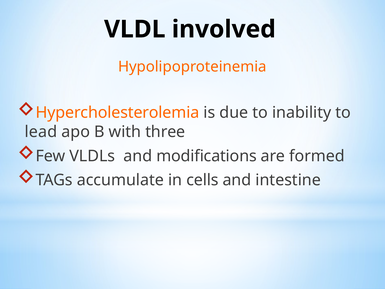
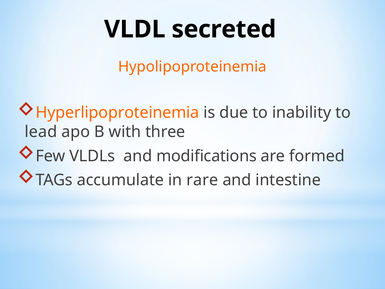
involved: involved -> secreted (224, 29)
Hypercholesterolemia: Hypercholesterolemia -> Hyperlipoproteinemia (117, 113)
cells: cells -> rare (202, 180)
